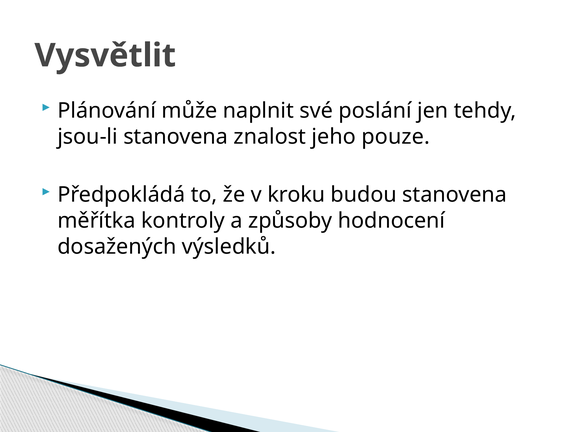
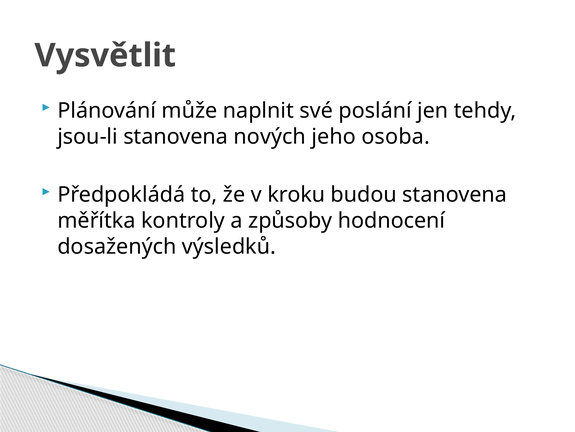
znalost: znalost -> nových (270, 136)
pouze: pouze -> osoba (396, 136)
